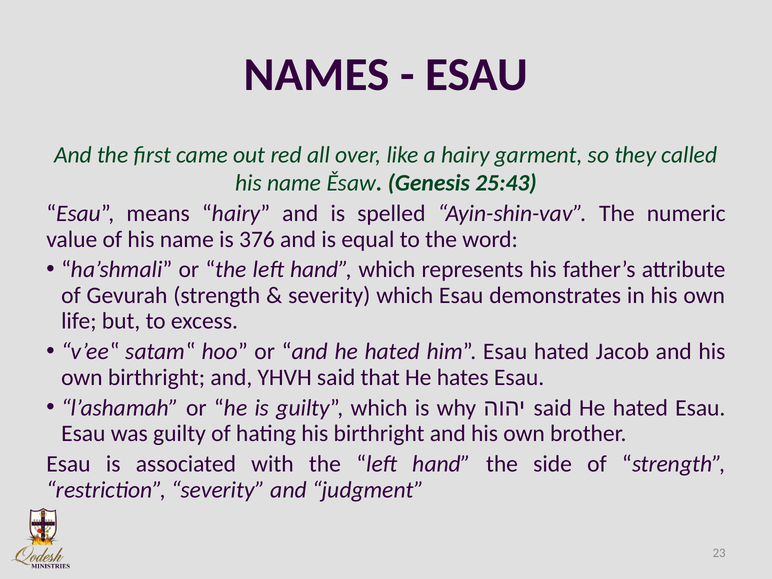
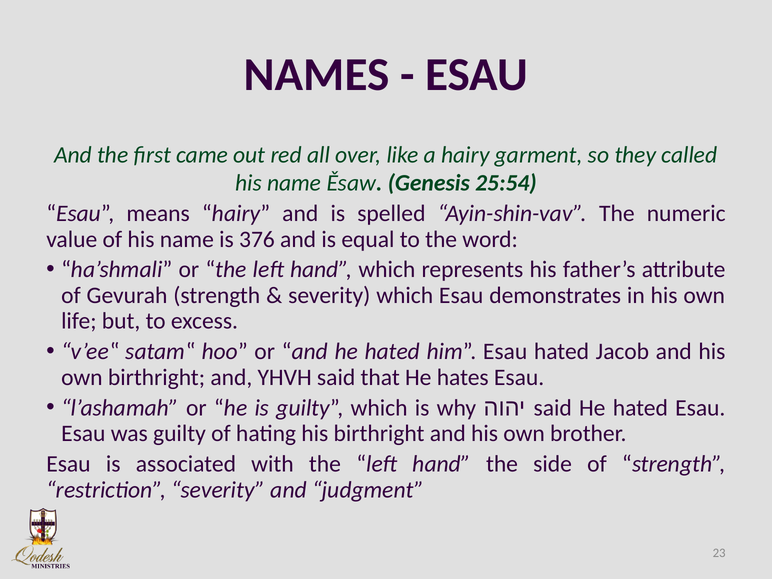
25:43: 25:43 -> 25:54 (506, 183)
